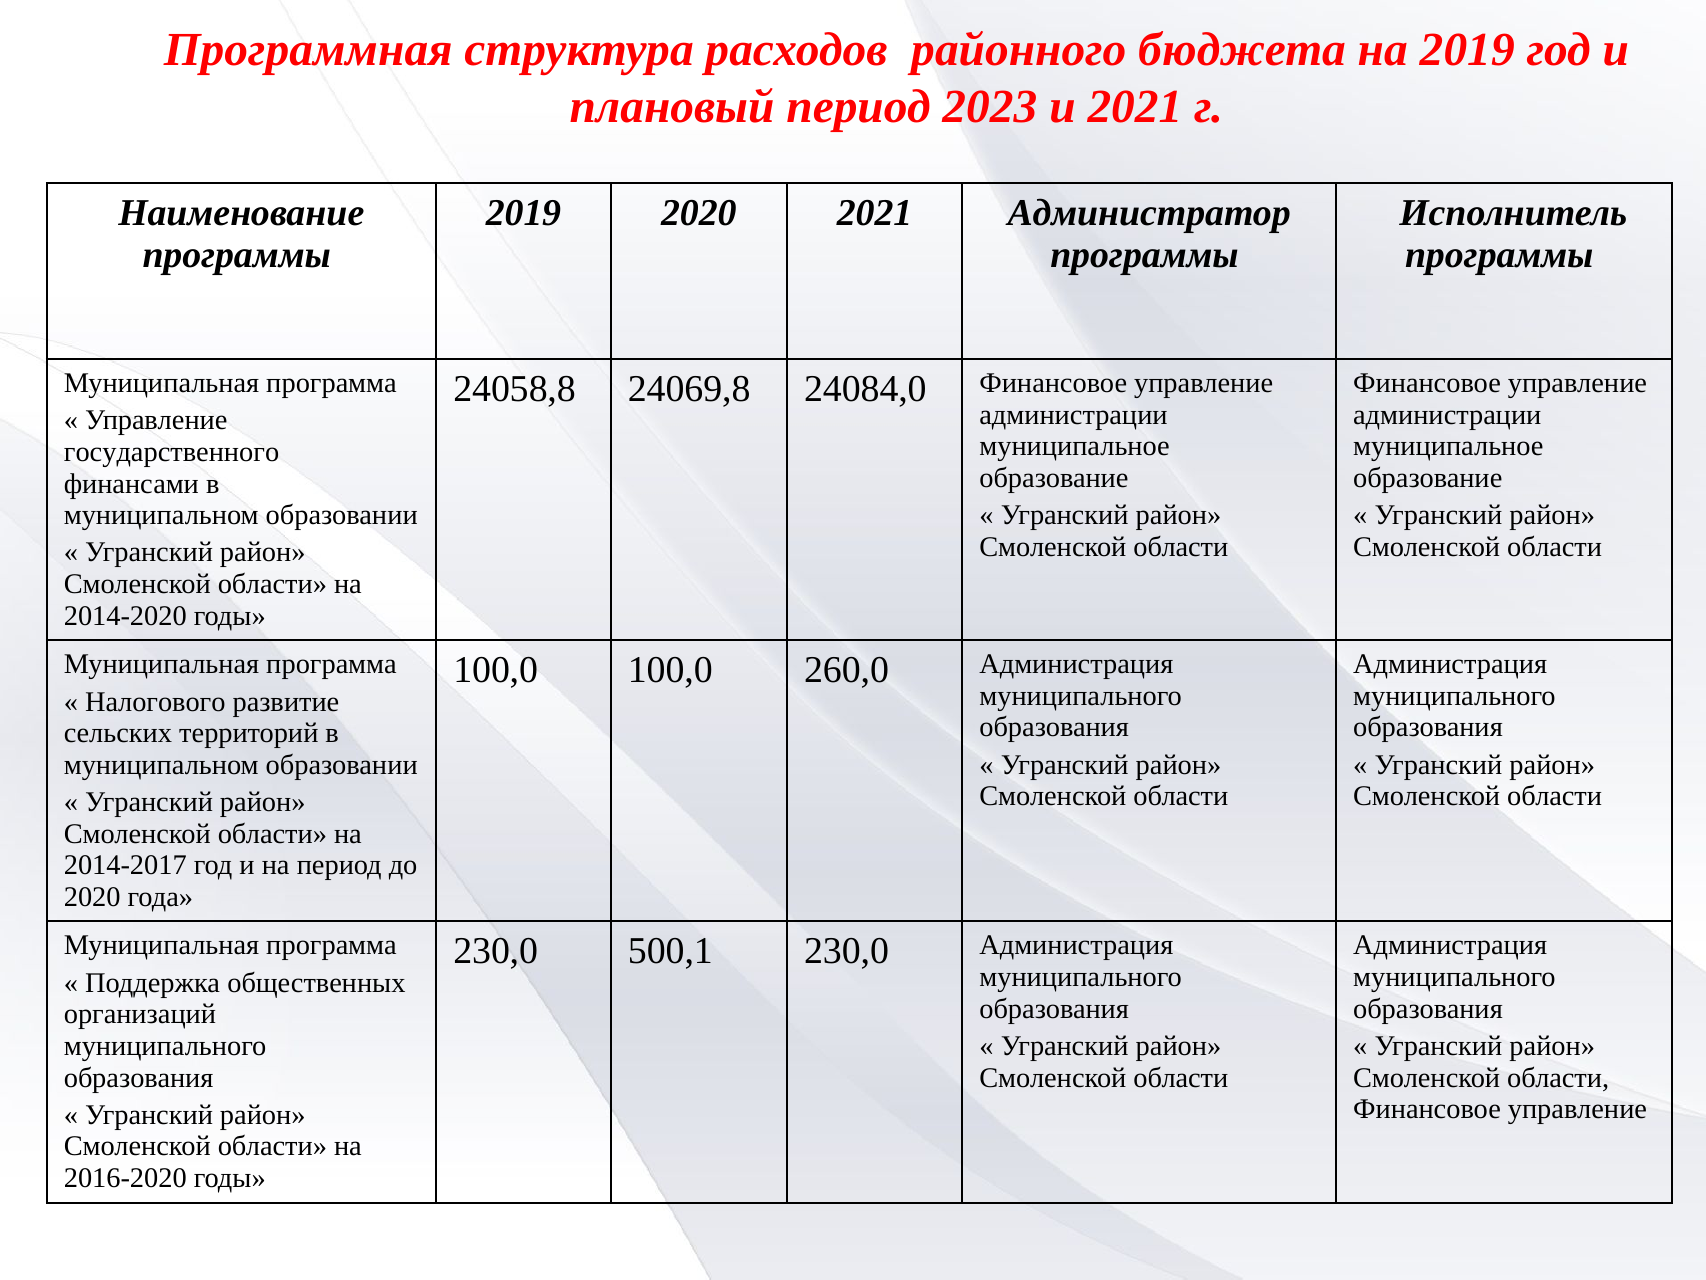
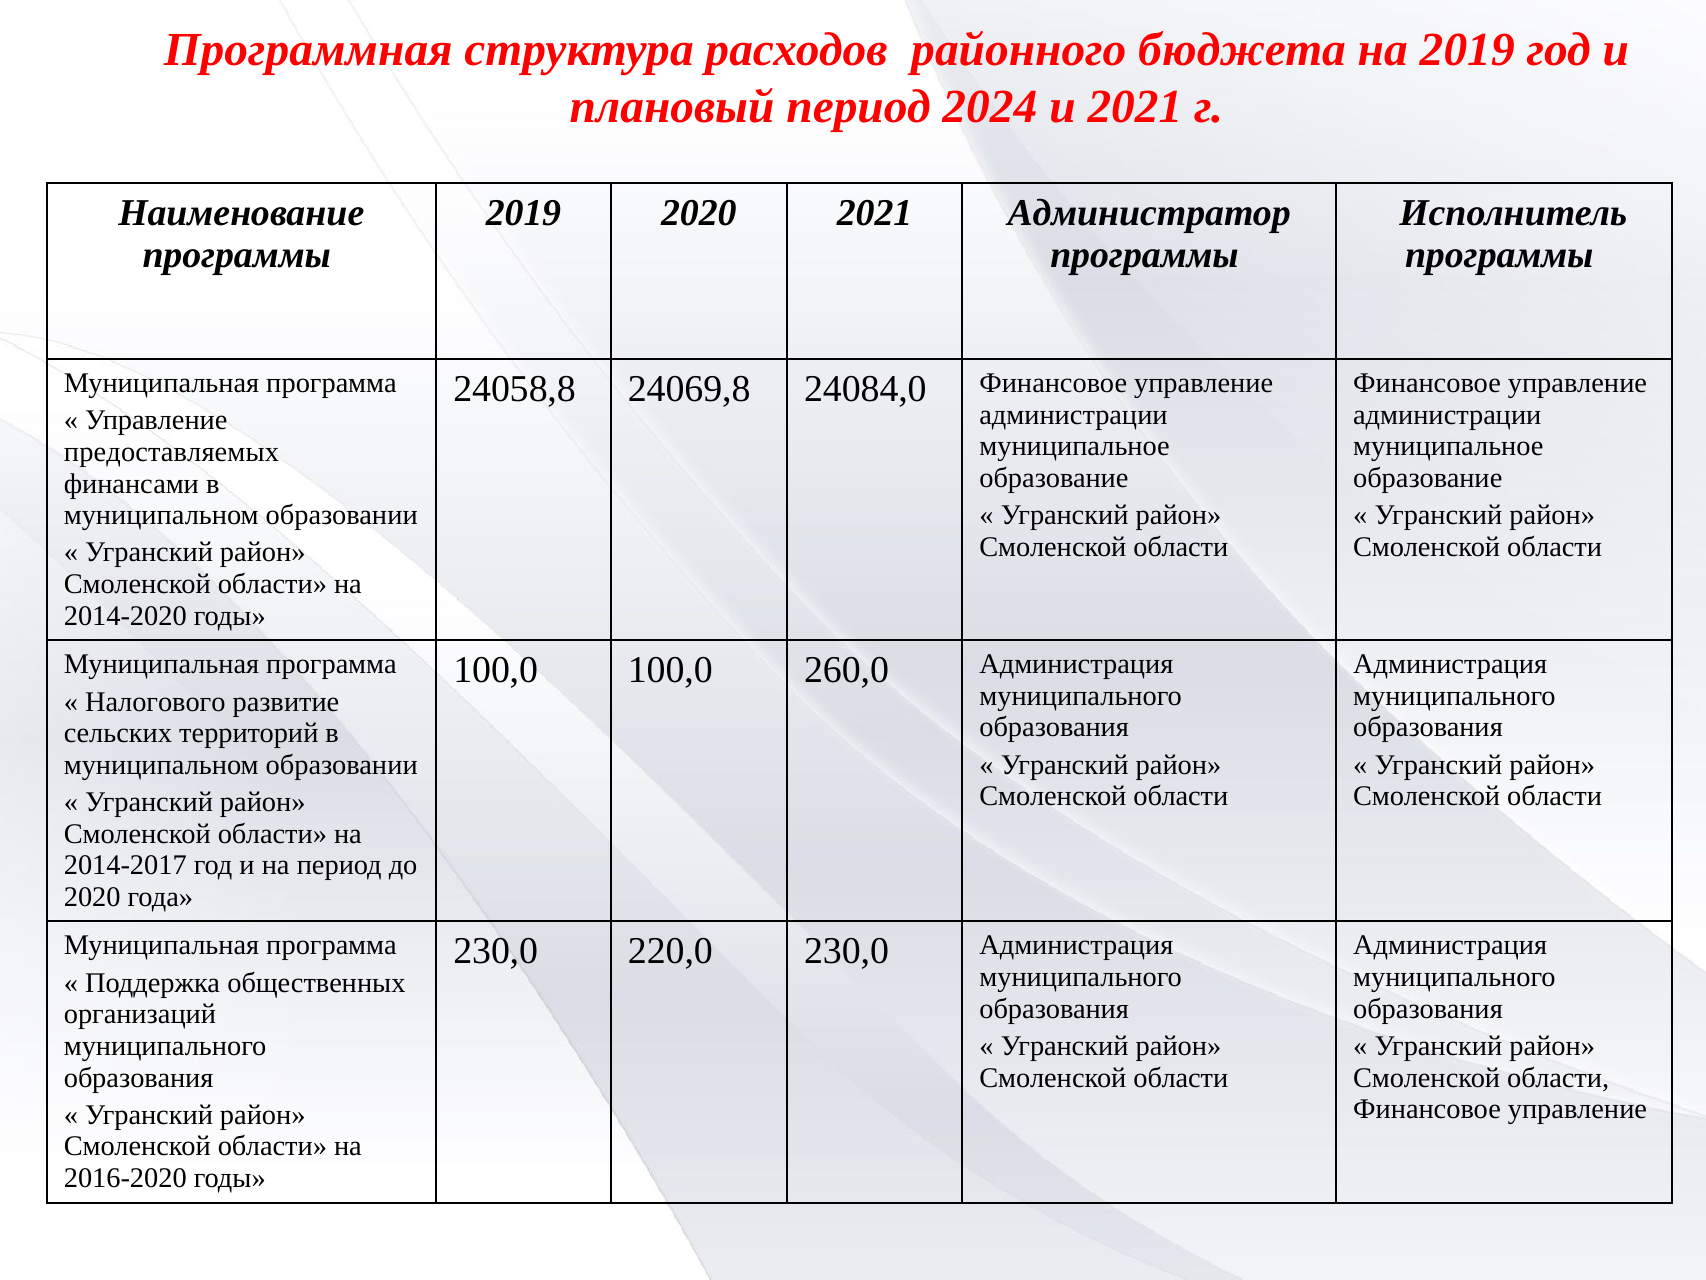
2023: 2023 -> 2024 (990, 107)
государственного: государственного -> предоставляемых (171, 452)
500,1: 500,1 -> 220,0 (670, 951)
